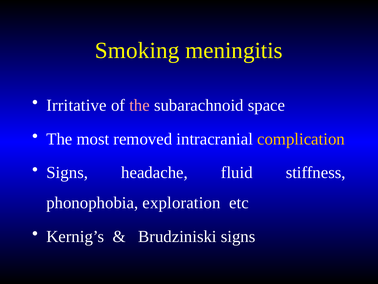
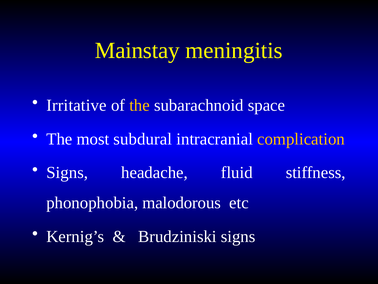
Smoking: Smoking -> Mainstay (137, 50)
the colour: pink -> yellow (140, 105)
removed: removed -> subdural (143, 139)
exploration: exploration -> malodorous (182, 203)
